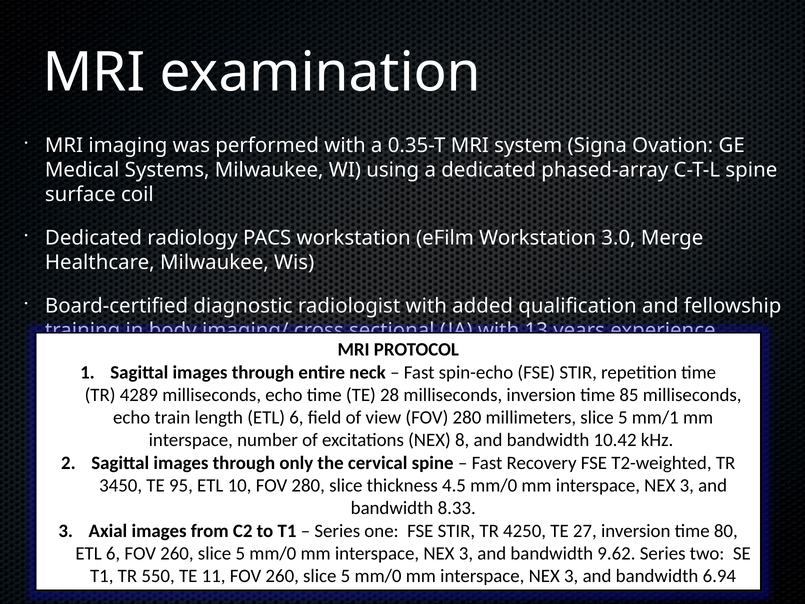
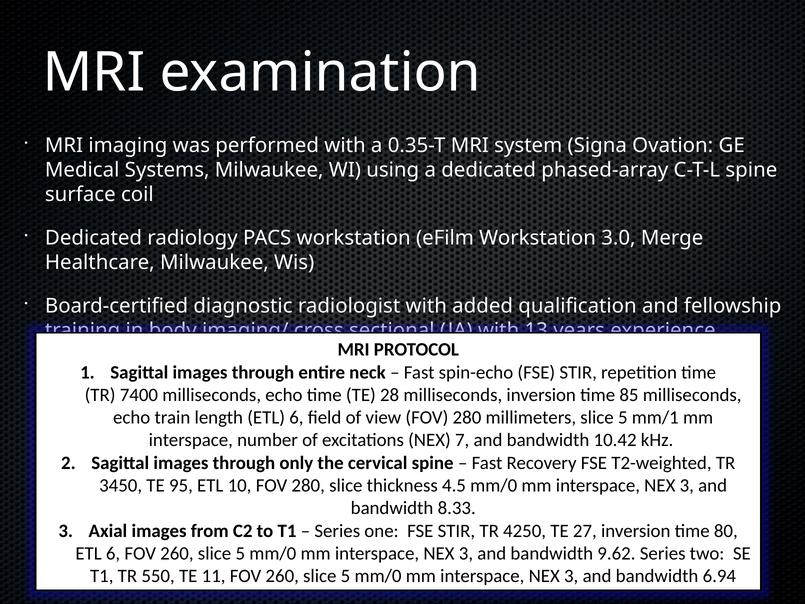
4289: 4289 -> 7400 (139, 395)
8: 8 -> 7 (462, 440)
